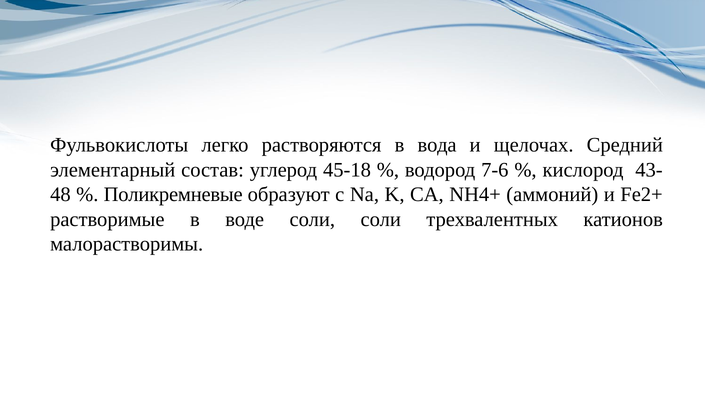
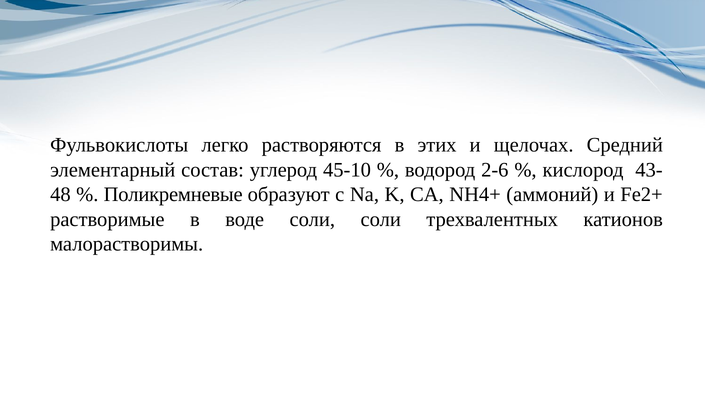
вода: вода -> этих (437, 145)
45-18: 45-18 -> 45-10 (347, 170)
7-6: 7-6 -> 2-6 (495, 170)
